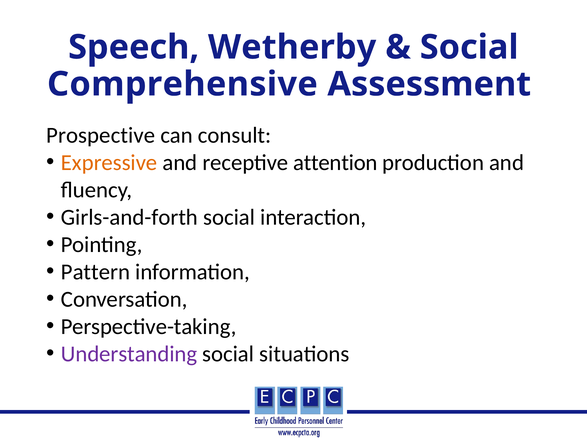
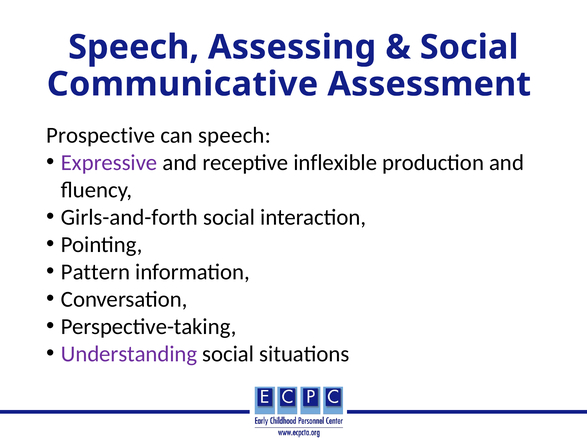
Wetherby: Wetherby -> Assessing (292, 47)
Comprehensive: Comprehensive -> Communicative (182, 84)
can consult: consult -> speech (235, 135)
Expressive colour: orange -> purple (109, 163)
attention: attention -> inflexible (335, 163)
